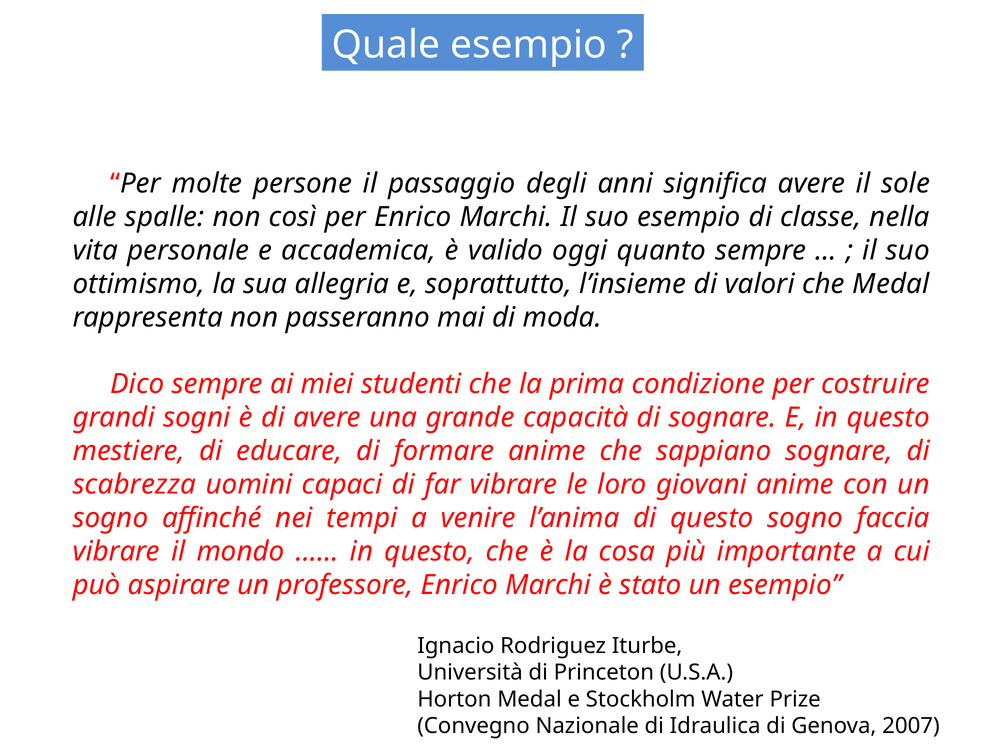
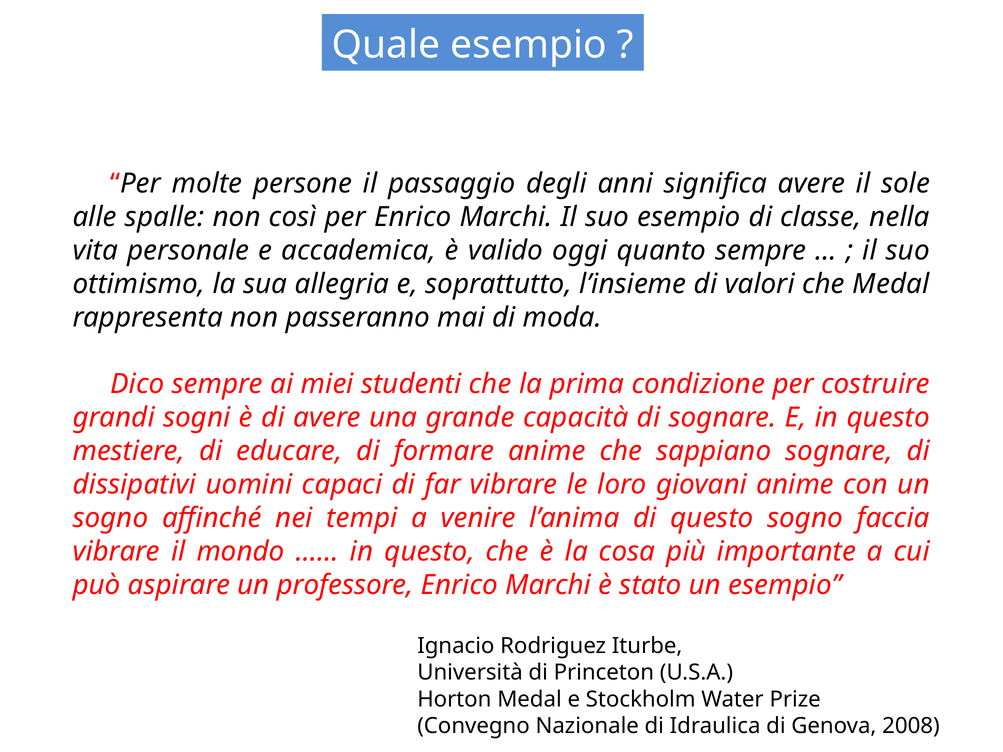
scabrezza: scabrezza -> dissipativi (134, 485)
2007: 2007 -> 2008 (911, 726)
